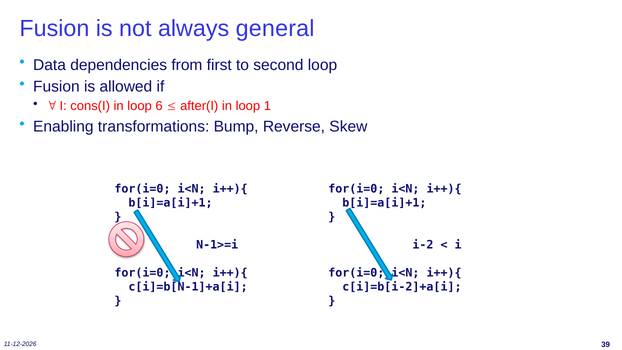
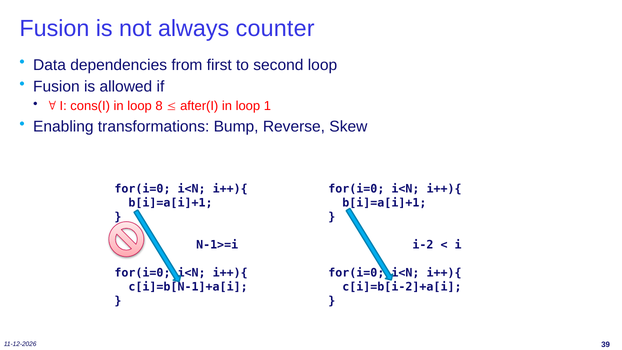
general: general -> counter (275, 28)
6: 6 -> 8 (159, 106)
